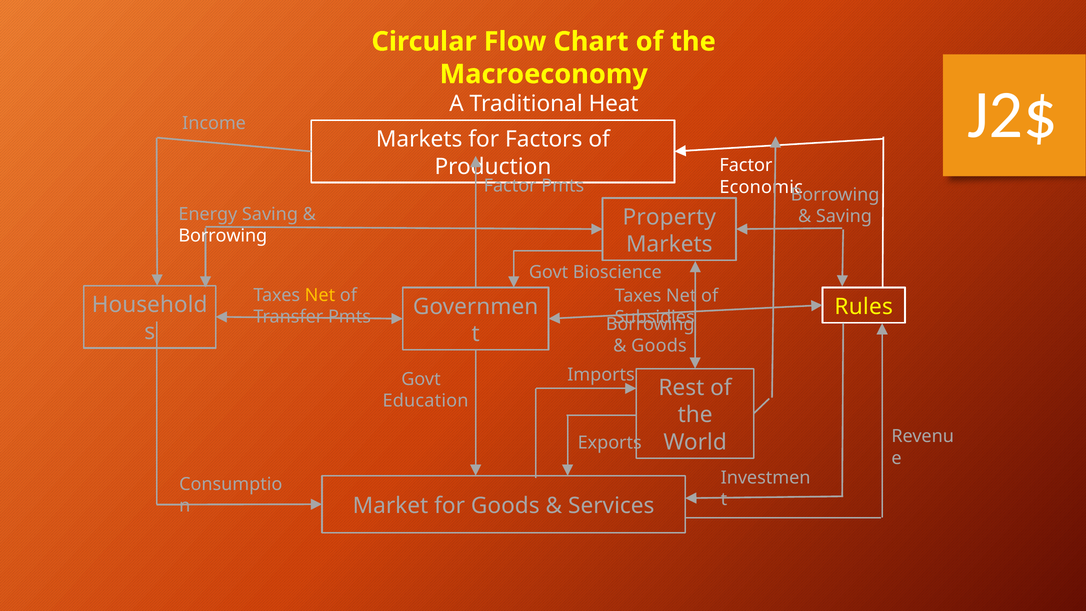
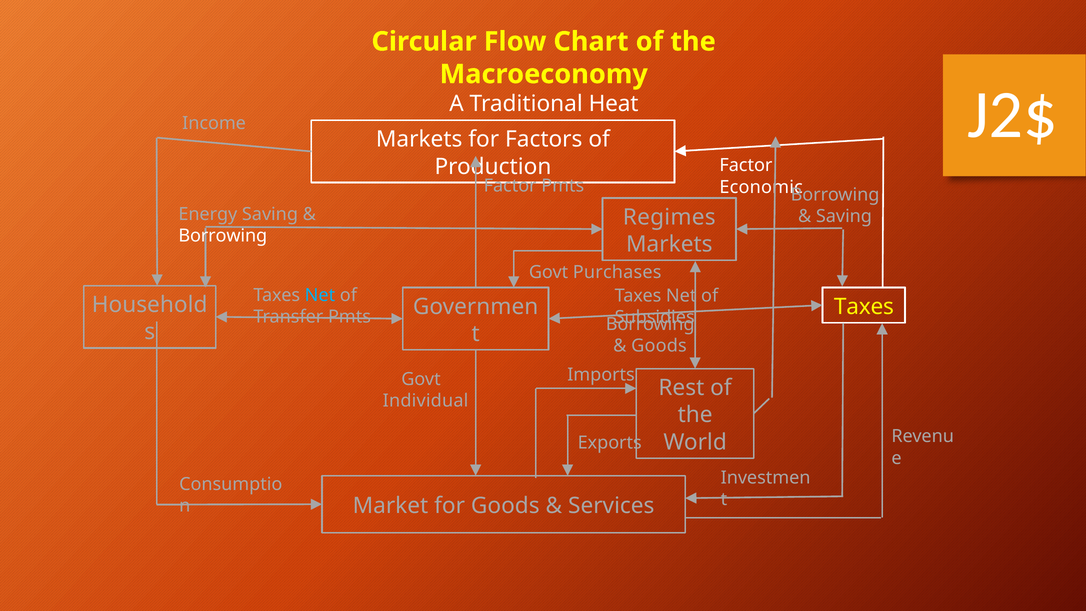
Property: Property -> Regimes (669, 217)
Bioscience: Bioscience -> Purchases (617, 272)
Net colour: yellow -> light blue (320, 295)
Rules: Rules -> Taxes (864, 307)
Education: Education -> Individual (426, 401)
